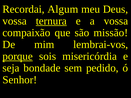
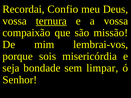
Algum: Algum -> Confio (63, 9)
porque underline: present -> none (18, 56)
pedido: pedido -> limpar (102, 68)
